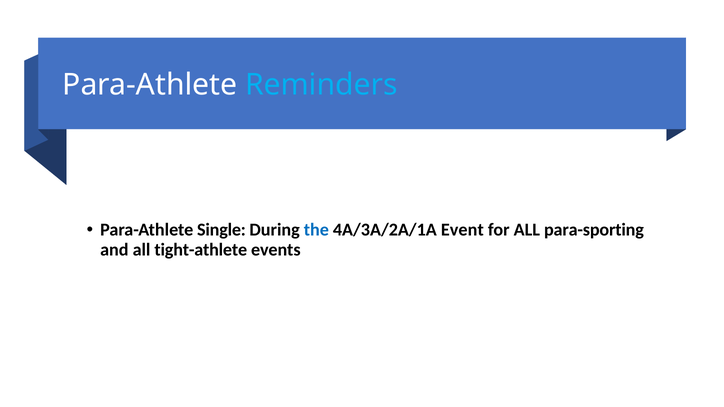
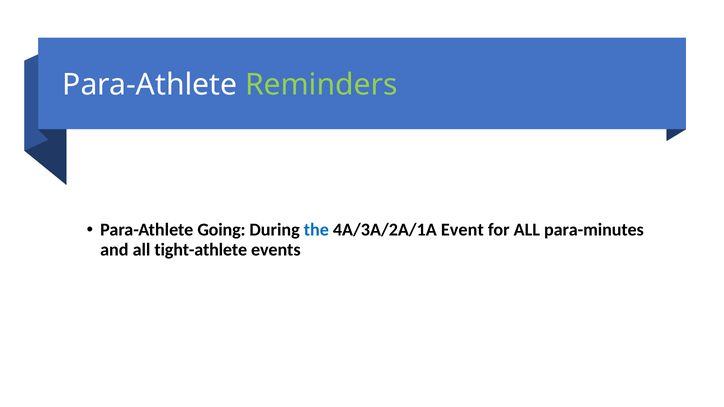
Reminders colour: light blue -> light green (321, 85)
Single: Single -> Going (221, 230)
para-sporting: para-sporting -> para-minutes (594, 230)
